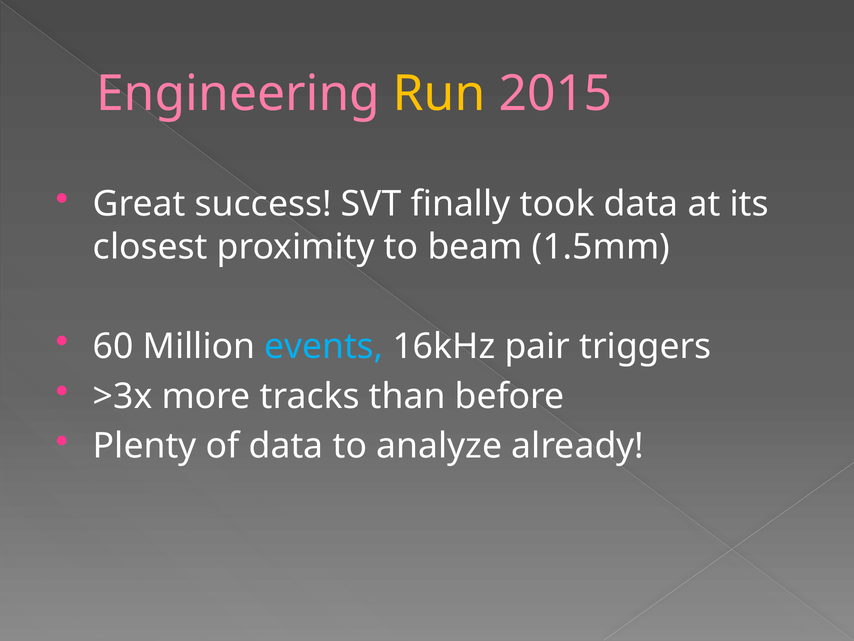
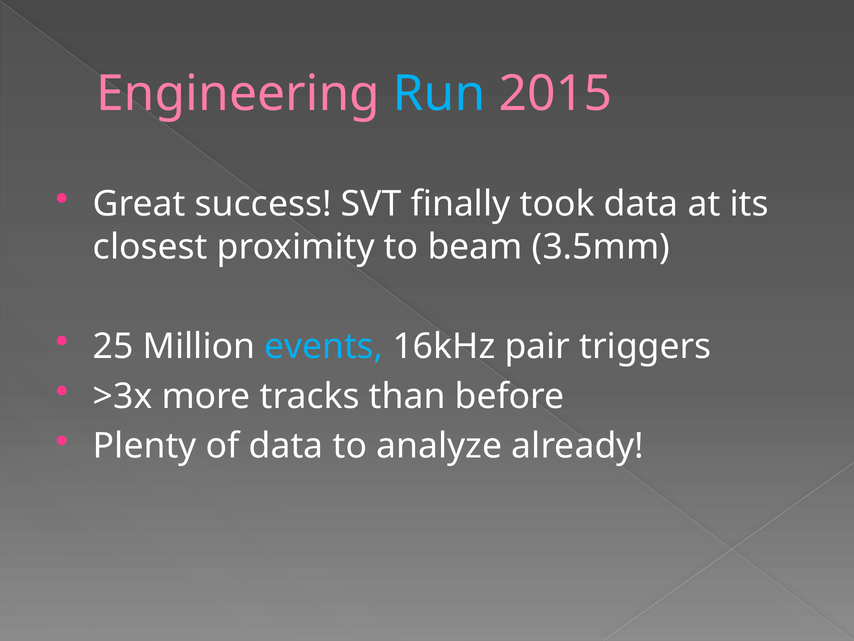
Run colour: yellow -> light blue (439, 94)
1.5mm: 1.5mm -> 3.5mm (601, 247)
60: 60 -> 25 (113, 346)
